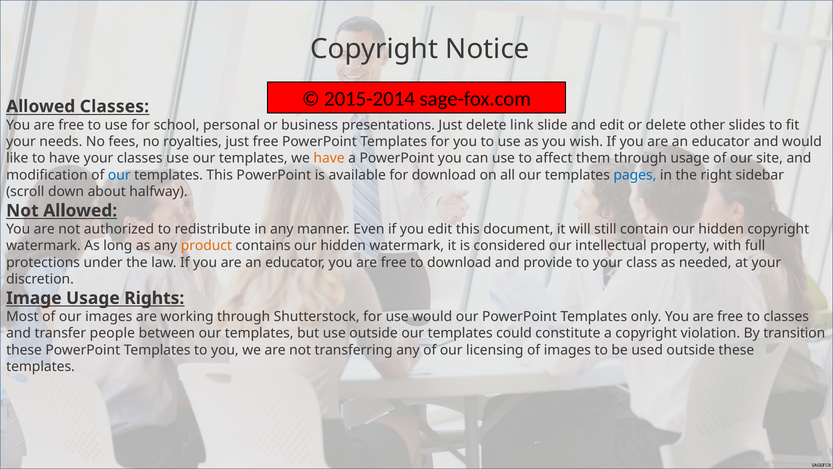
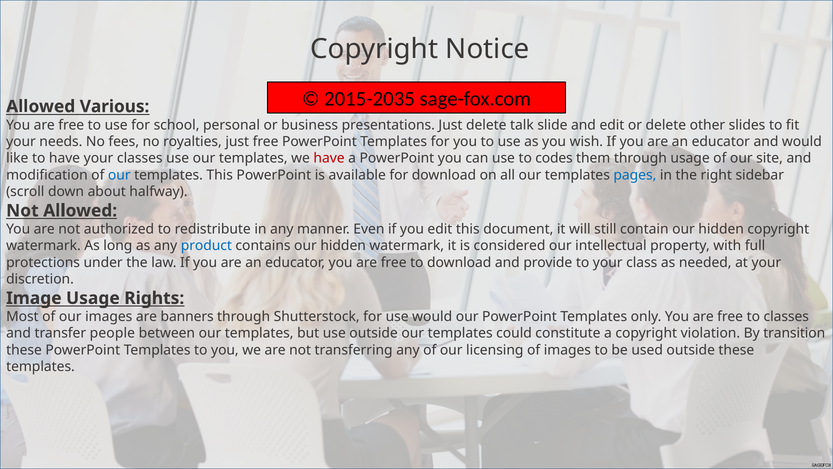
2015-2014: 2015-2014 -> 2015-2035 (369, 99)
Allowed Classes: Classes -> Various (115, 106)
link: link -> talk (522, 125)
have colour: orange -> red (329, 158)
affect: affect -> codes (554, 158)
product colour: orange -> blue (206, 246)
working: working -> banners (187, 316)
